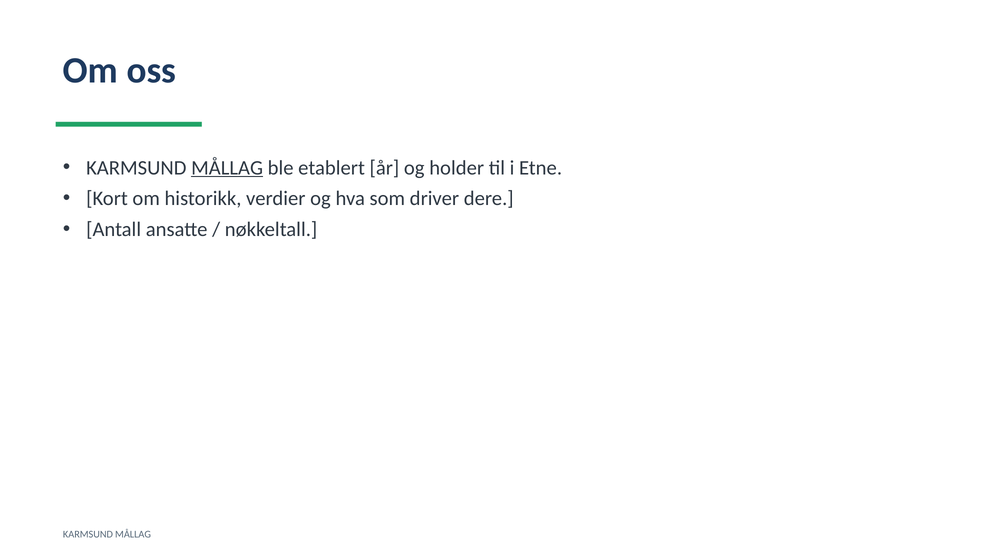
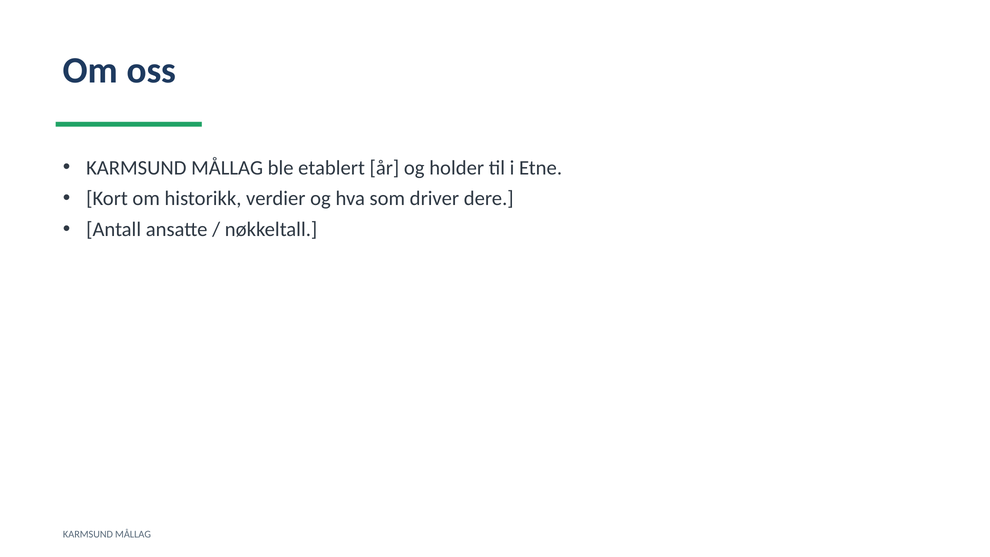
MÅLLAG underline: present -> none (227, 168)
